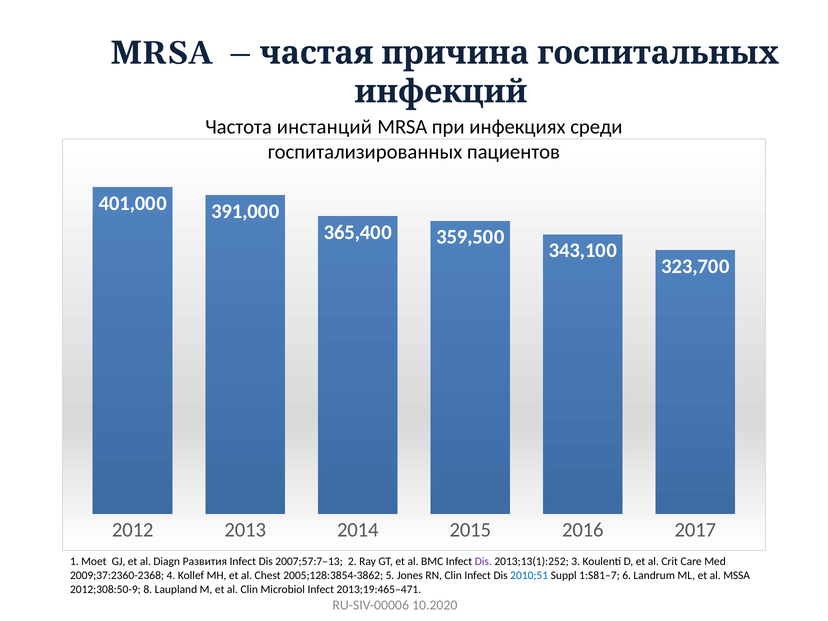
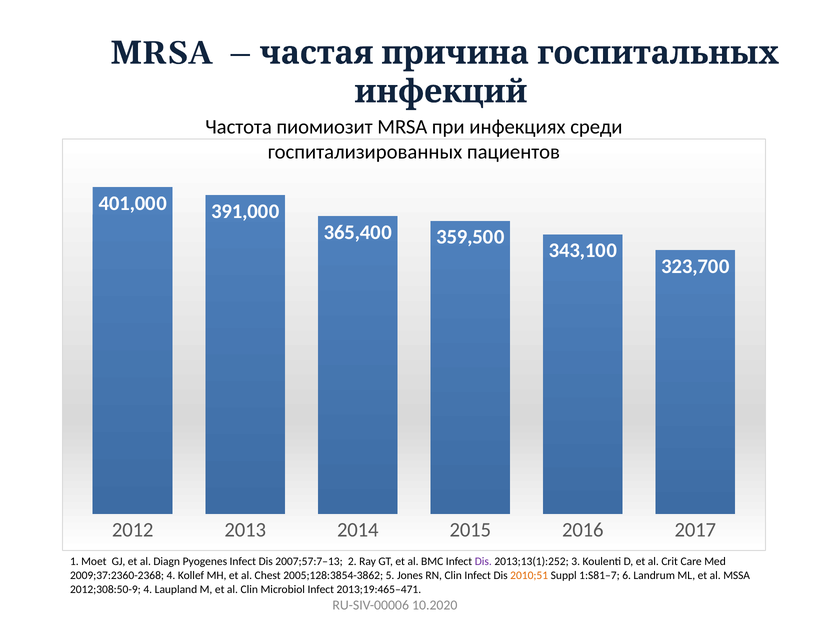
инстанций: инстанций -> пиомиозит (325, 127)
Развития: Развития -> Pyogenes (205, 562)
2010;51 colour: blue -> orange (529, 575)
2012;308:50-9 8: 8 -> 4 (148, 589)
